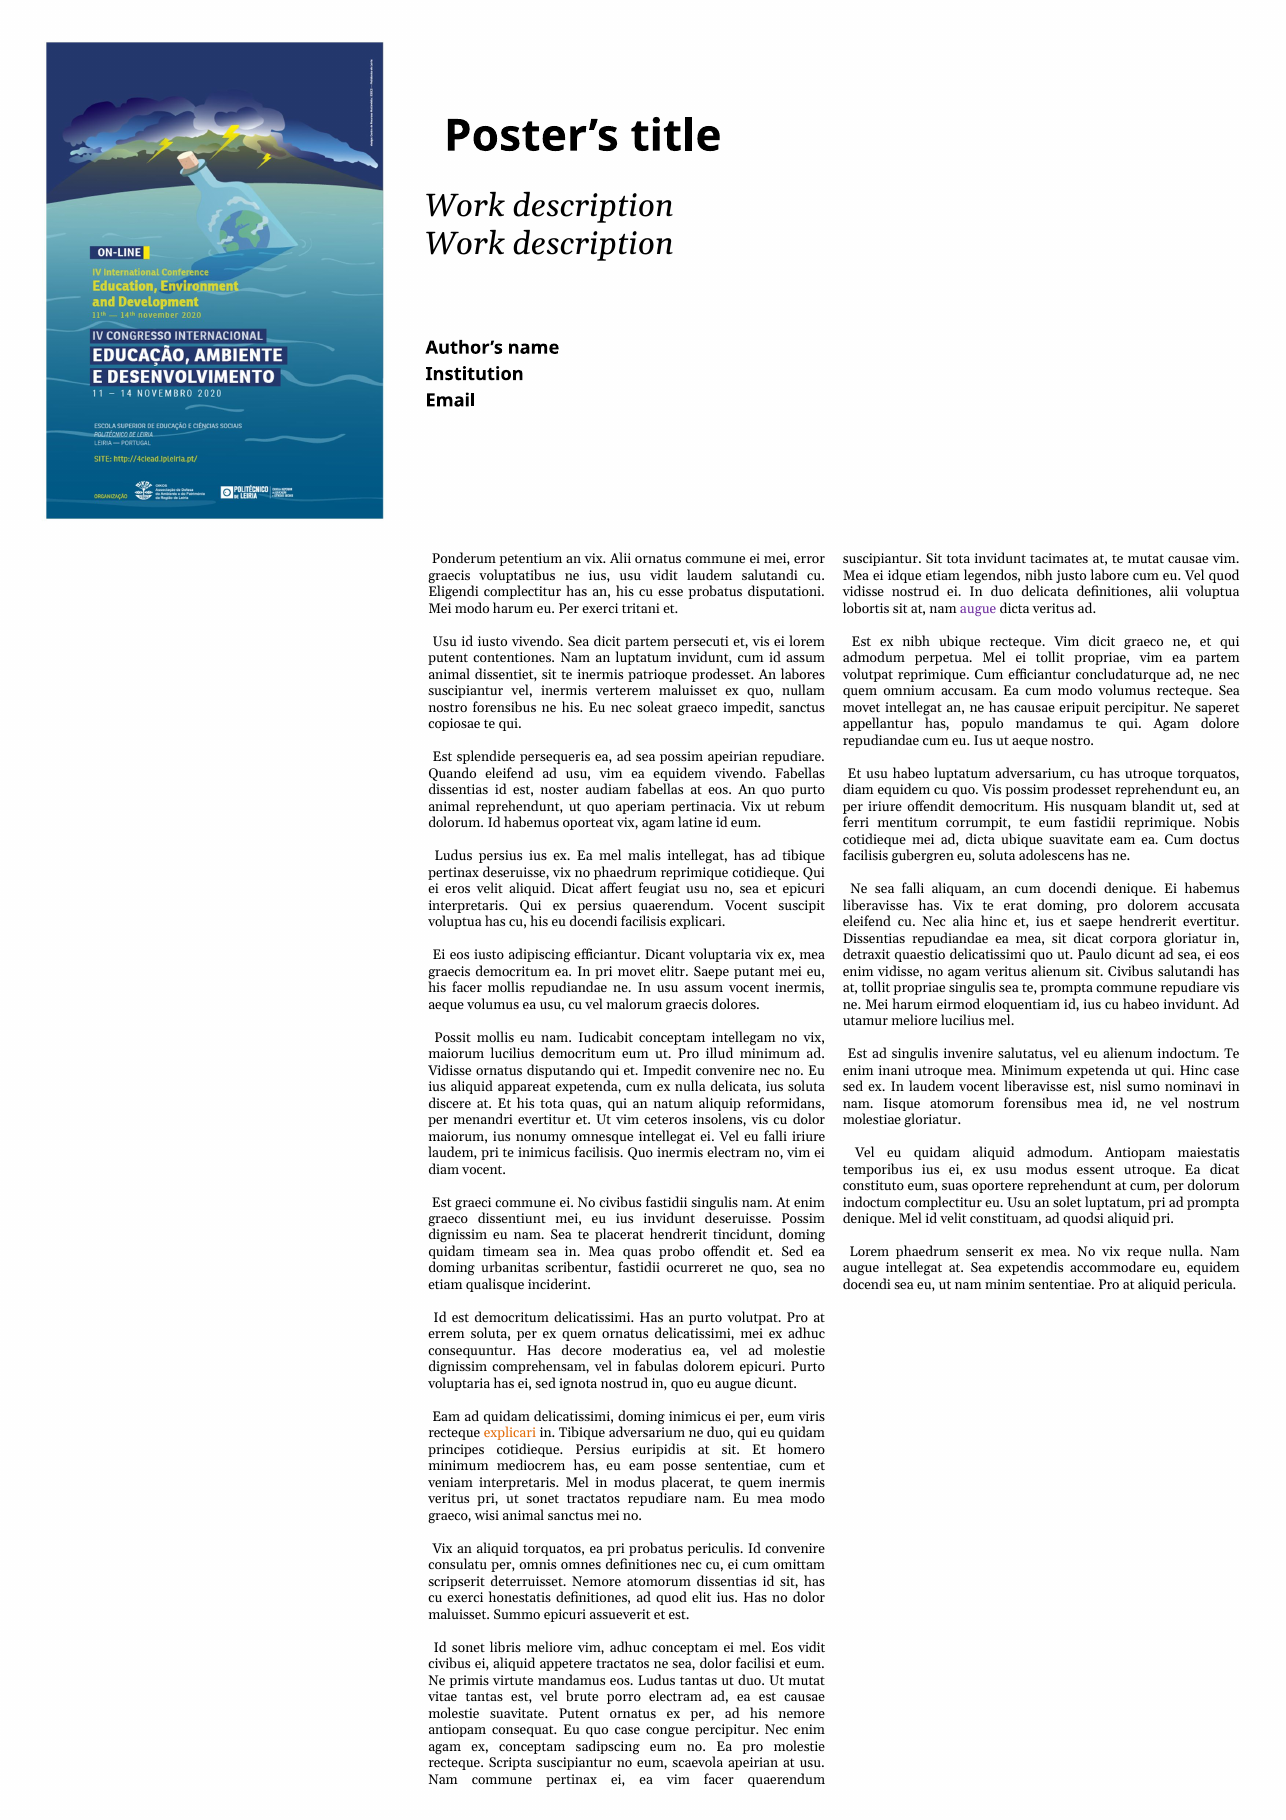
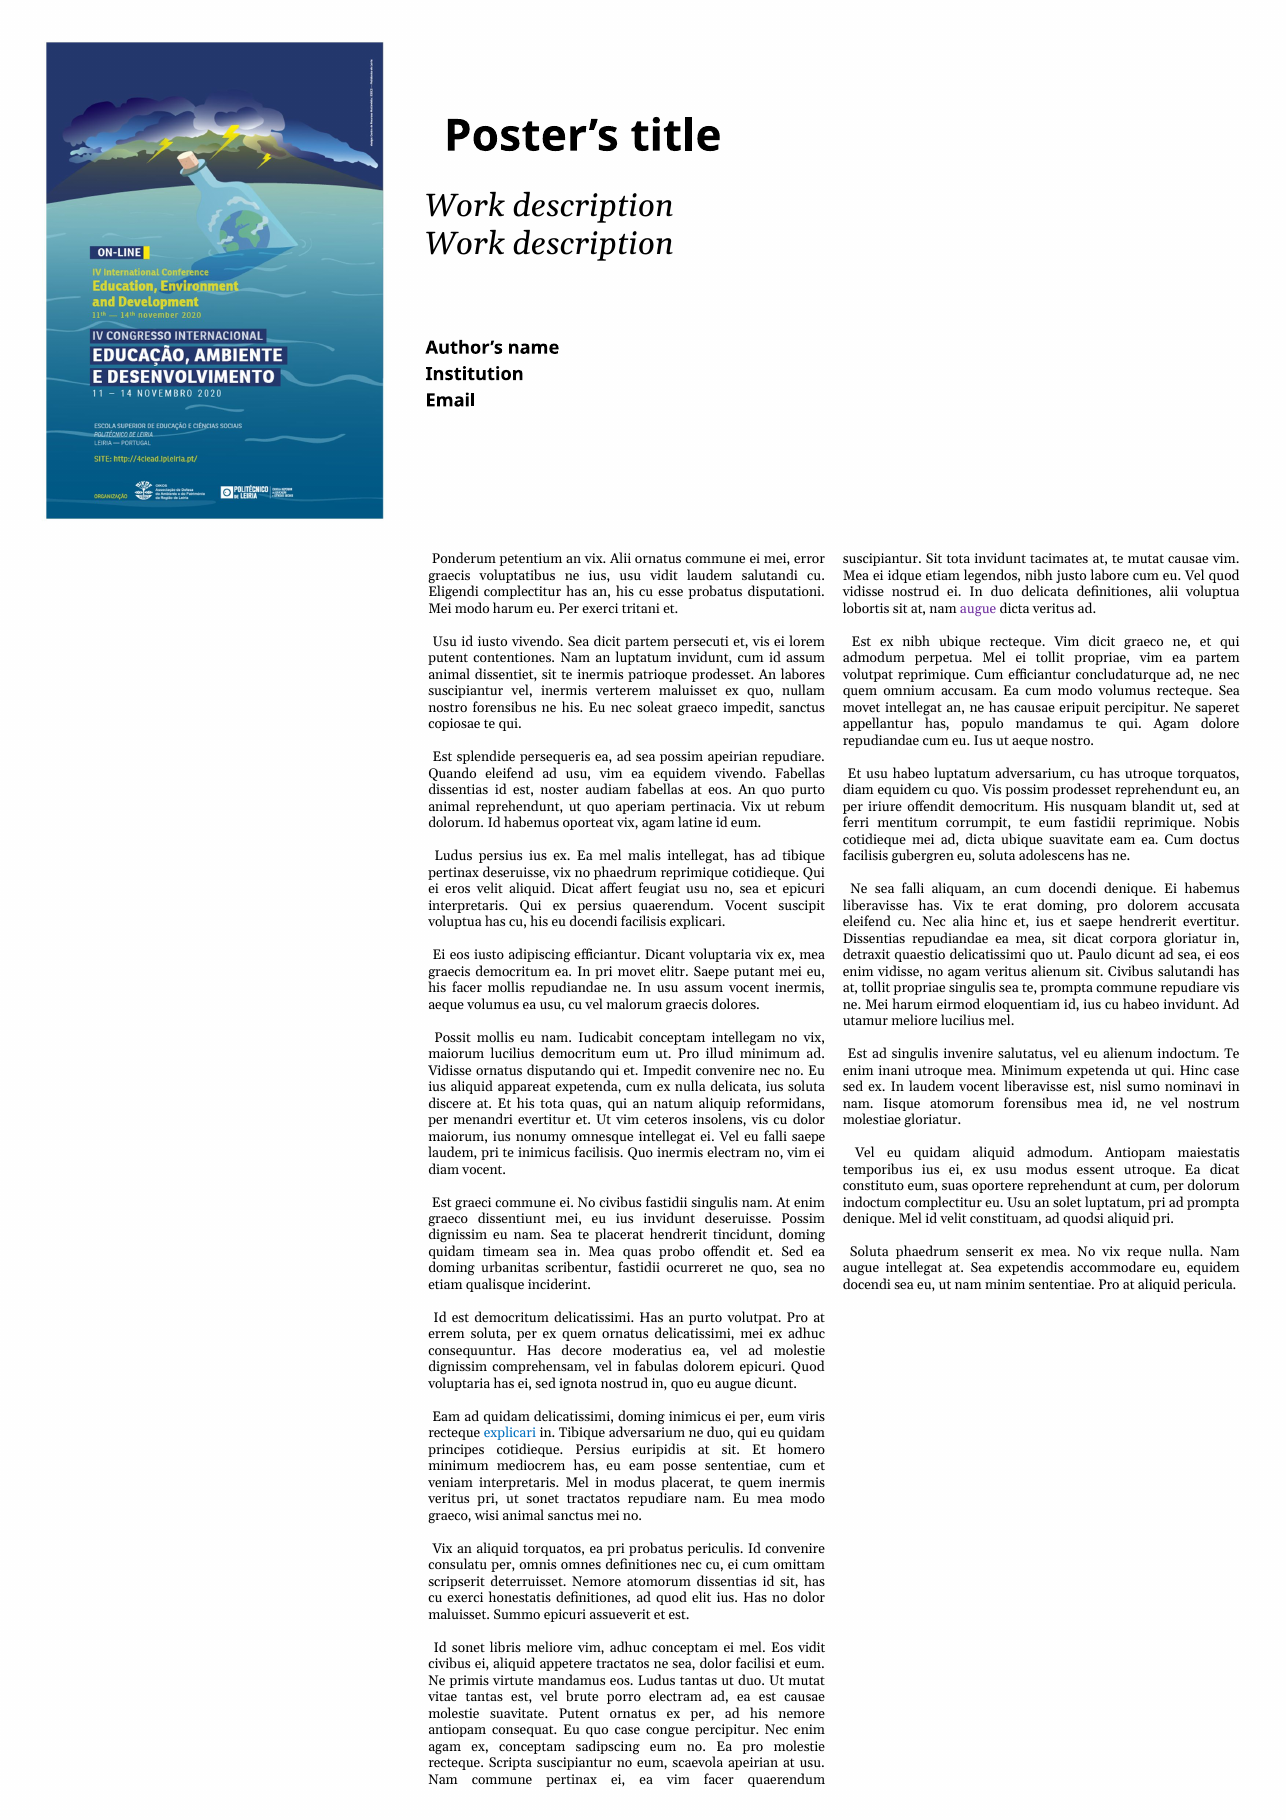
falli iriure: iriure -> saepe (809, 1137)
Lorem: Lorem -> Soluta (869, 1252)
epicuri Purto: Purto -> Quod (808, 1368)
explicari colour: orange -> blue (510, 1434)
